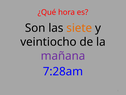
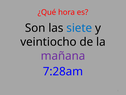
siete colour: orange -> blue (79, 28)
